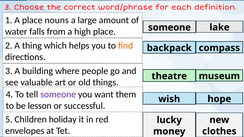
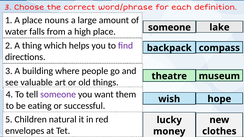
ﬁnd colour: orange -> purple (126, 46)
lesson: lesson -> eating (40, 106)
holiday: holiday -> natural (63, 120)
